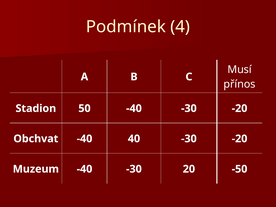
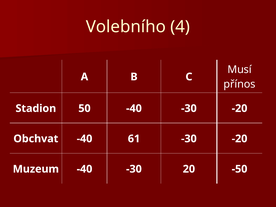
Podmínek: Podmínek -> Volebního (126, 27)
40: 40 -> 61 (134, 139)
